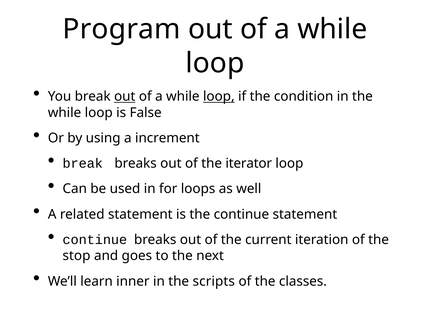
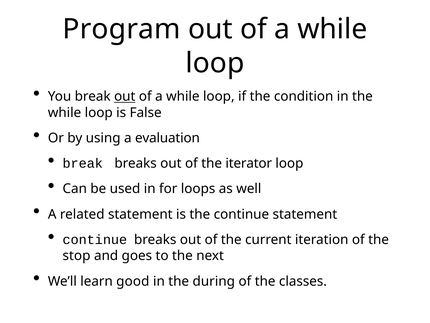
loop underline: present -> none (219, 96)
increment: increment -> evaluation (167, 138)
inner: inner -> good (133, 281)
scripts: scripts -> during (214, 281)
